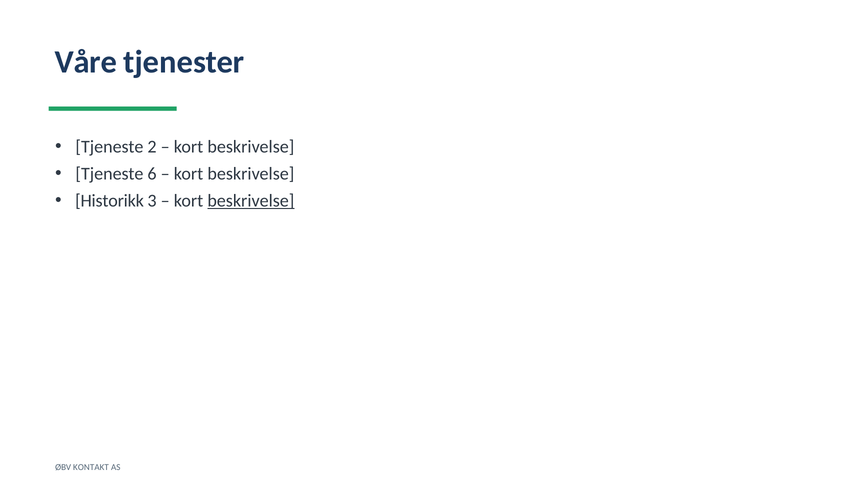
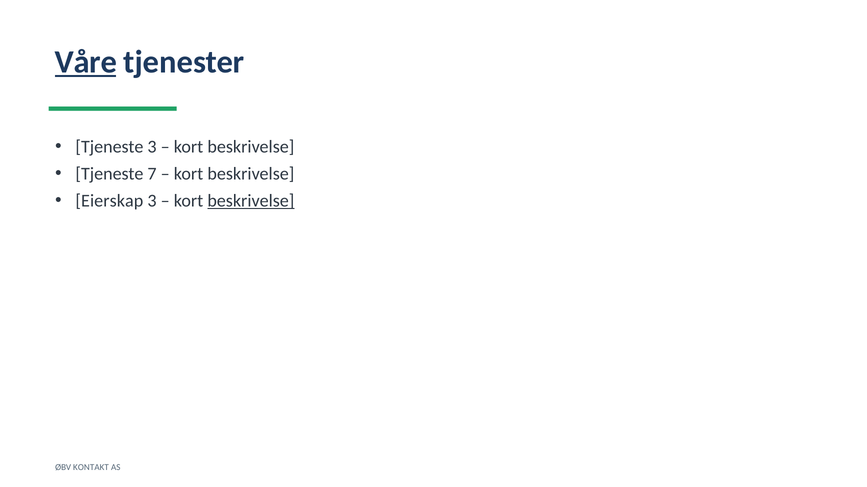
Våre underline: none -> present (86, 62)
Tjeneste 2: 2 -> 3 (152, 147)
6: 6 -> 7 (152, 174)
Historikk: Historikk -> Eierskap (109, 201)
